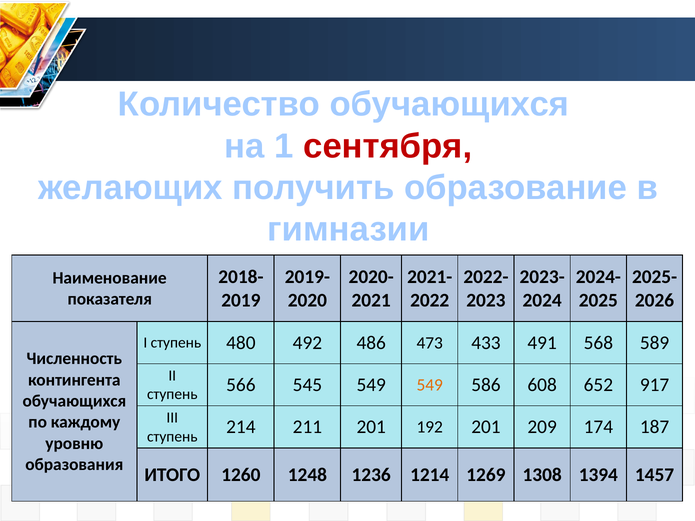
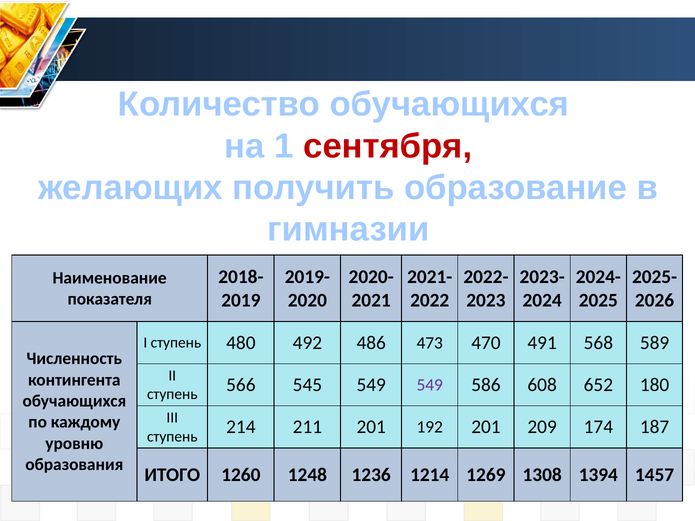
433: 433 -> 470 (486, 343)
549 colour: orange -> purple (430, 385)
917: 917 -> 180 (655, 385)
